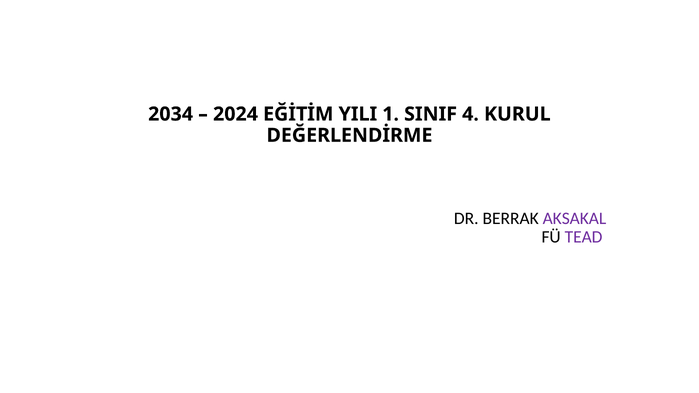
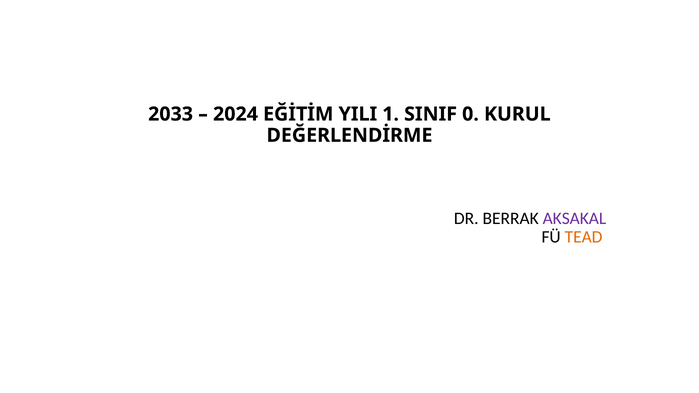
2034: 2034 -> 2033 (171, 114)
4: 4 -> 0 (470, 114)
TEAD colour: purple -> orange (584, 237)
